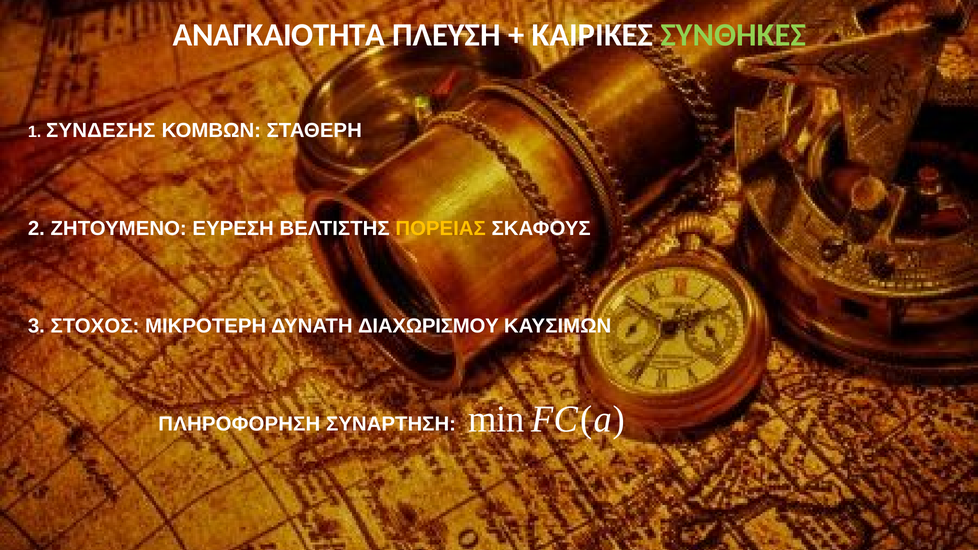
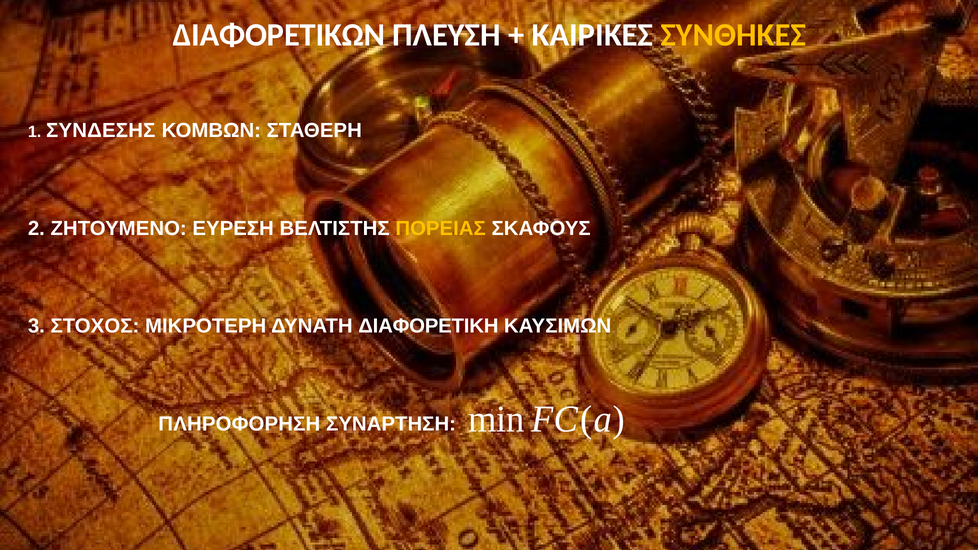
ΑΝΑΓΚΑΙΟΤΗΤΑ: ΑΝΑΓΚΑΙΟΤΗΤΑ -> ΔΙΑΦΟΡΕΤΙΚΩΝ (279, 35)
ΣΥΝΘΗΚΕΣ colour: light green -> yellow (733, 35)
ΔΙΑΧΩΡΙΣΜΟΥ: ΔΙΑΧΩΡΙΣΜΟΥ -> ΔΙΑΦΟΡΕΤΙΚΗ (428, 326)
